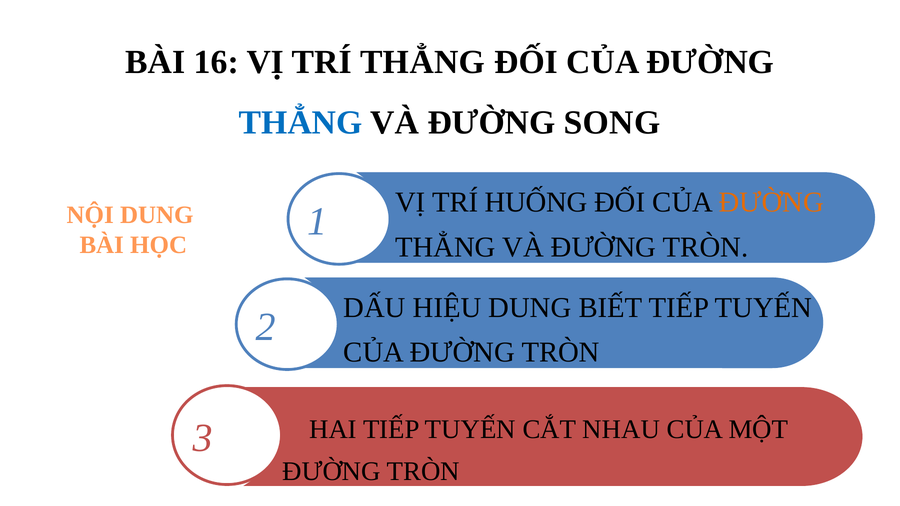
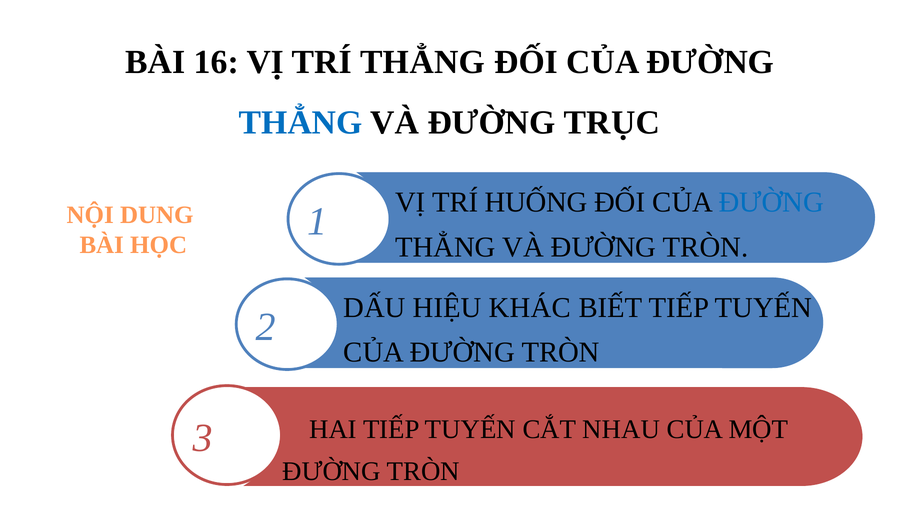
SONG: SONG -> TRỤC (612, 123)
ĐƯỜNG colour: orange -> blue (771, 202)
HIỆU DUNG: DUNG -> KHÁC (530, 308)
